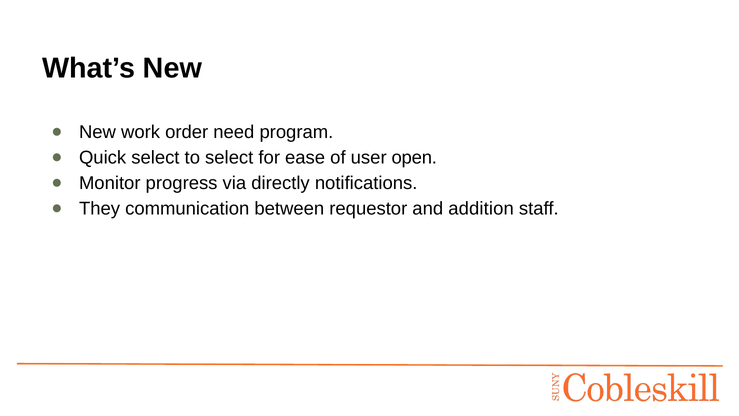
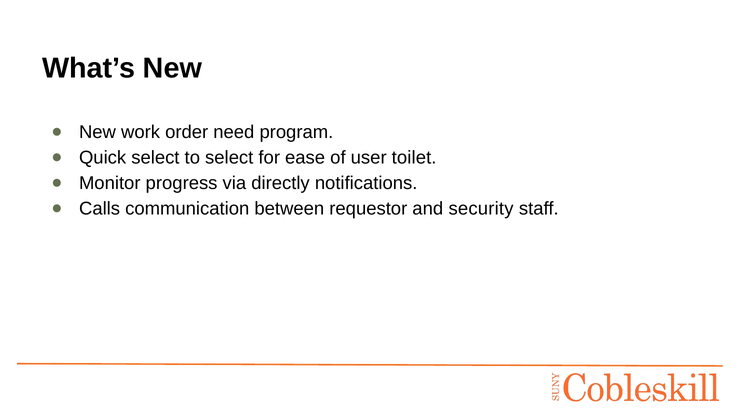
open: open -> toilet (414, 158)
They: They -> Calls (100, 209)
addition: addition -> security (481, 209)
